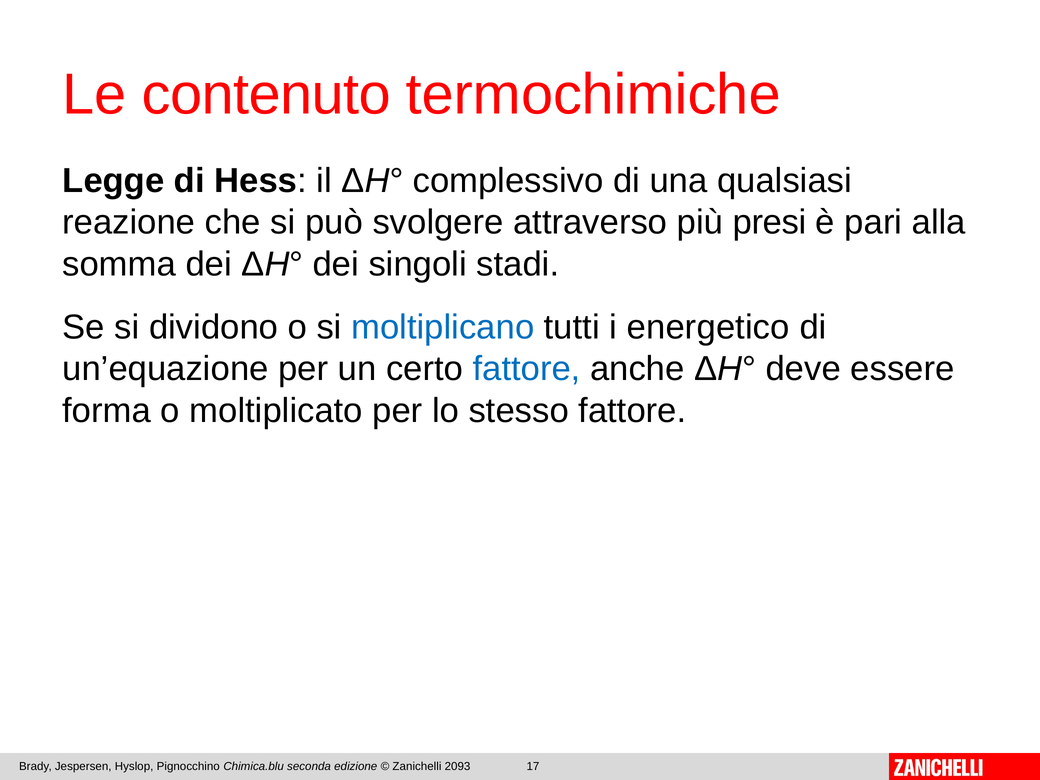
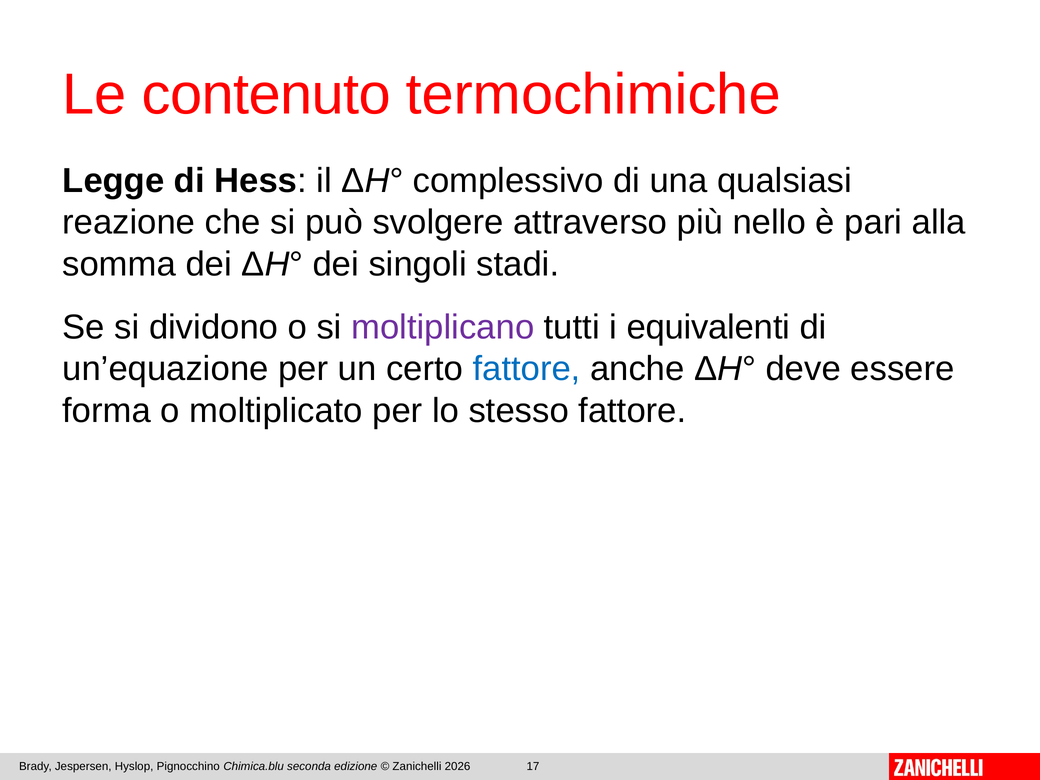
presi: presi -> nello (769, 223)
moltiplicano colour: blue -> purple (443, 327)
energetico: energetico -> equivalenti (708, 327)
2093: 2093 -> 2026 (458, 767)
